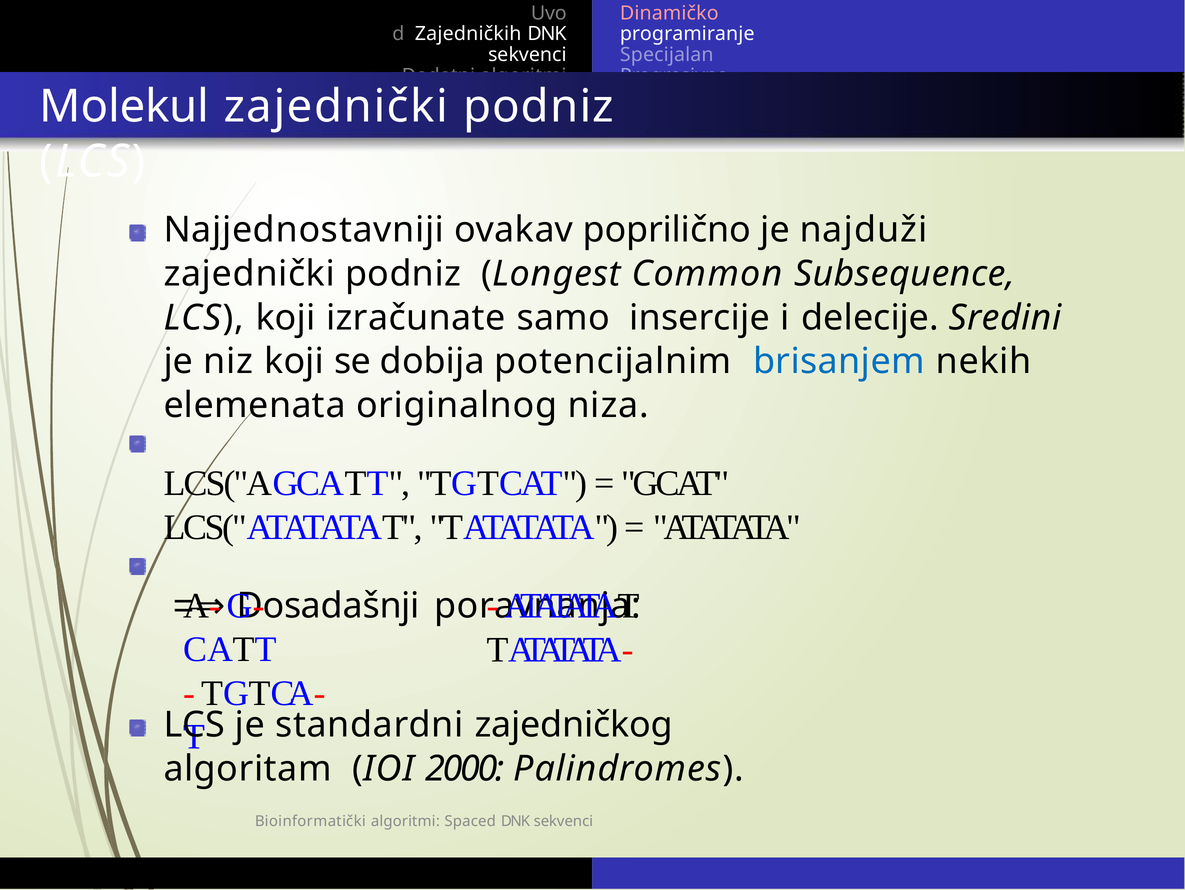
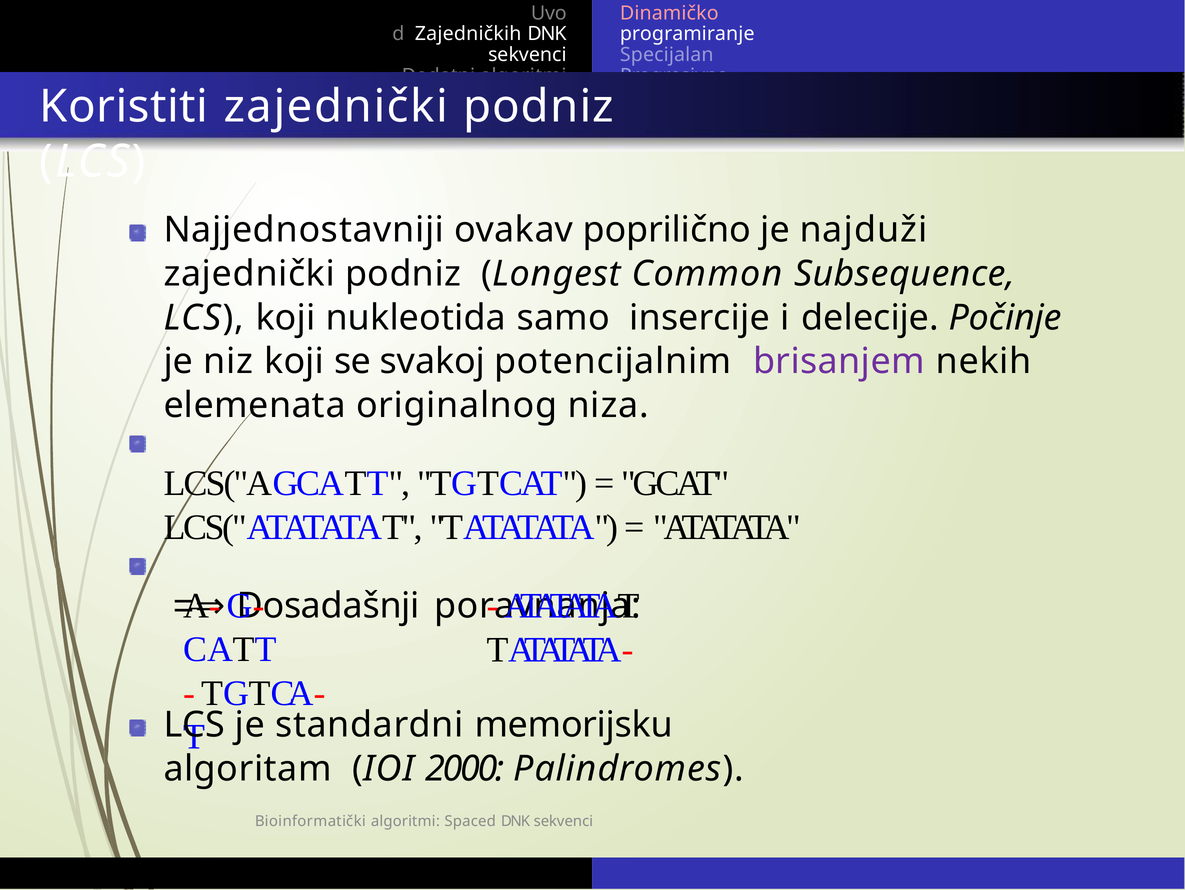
Molekul: Molekul -> Koristiti (124, 107)
izračunate: izračunate -> nukleotida (416, 317)
Sredini: Sredini -> Počinje (1005, 317)
dobija: dobija -> svakoj (432, 361)
brisanjem colour: blue -> purple (839, 361)
zajedničkog: zajedničkog -> memorijsku (574, 725)
